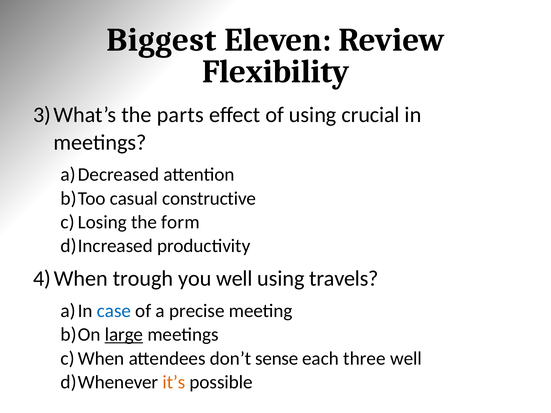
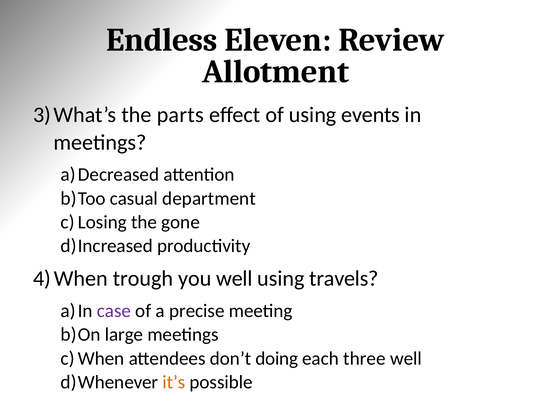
Biggest: Biggest -> Endless (162, 40)
Flexibility: Flexibility -> Allotment (276, 72)
crucial: crucial -> events (371, 115)
constructive: constructive -> department (209, 199)
form: form -> gone (181, 222)
case colour: blue -> purple (114, 311)
large underline: present -> none (124, 335)
sense: sense -> doing (277, 359)
